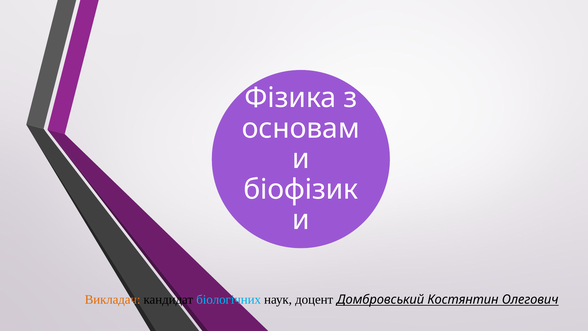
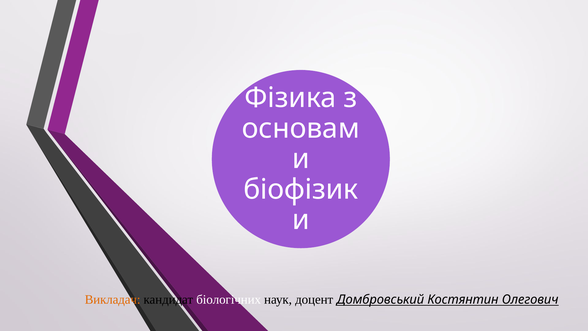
біологічних colour: light blue -> white (229, 299)
